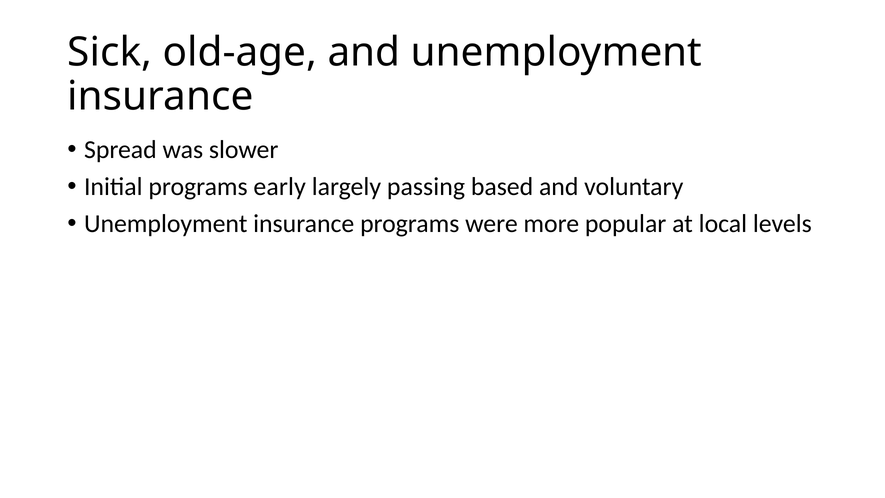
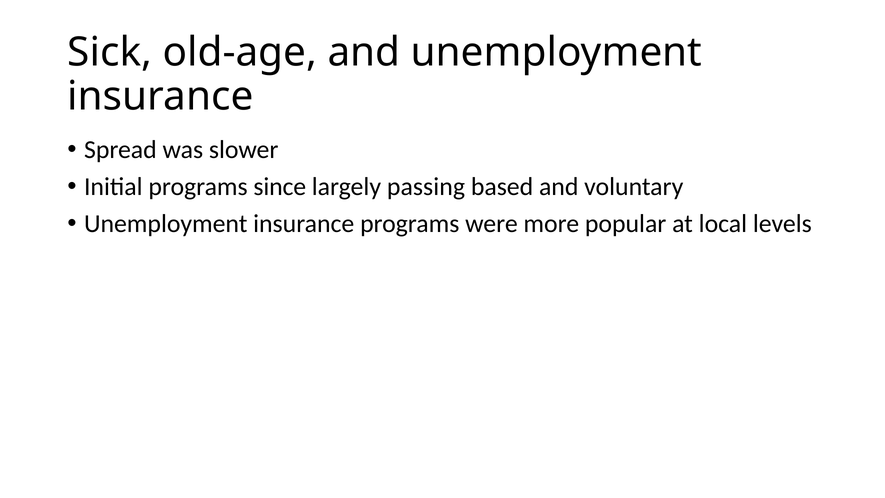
early: early -> since (280, 187)
